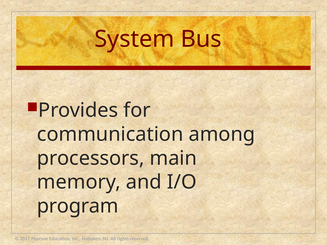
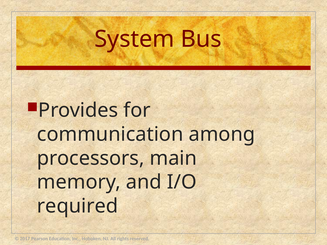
program: program -> required (78, 206)
